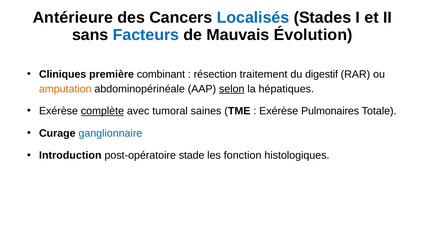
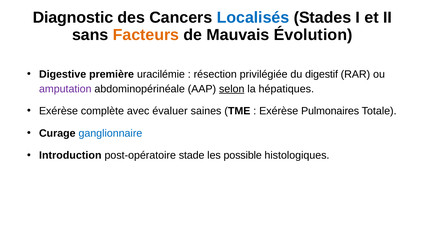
Antérieure: Antérieure -> Diagnostic (73, 18)
Facteurs colour: blue -> orange (146, 35)
Cliniques: Cliniques -> Digestive (63, 74)
combinant: combinant -> uracilémie (161, 74)
traitement: traitement -> privilégiée (264, 74)
amputation colour: orange -> purple (65, 89)
complète underline: present -> none (102, 111)
tumoral: tumoral -> évaluer (170, 111)
fonction: fonction -> possible (243, 155)
